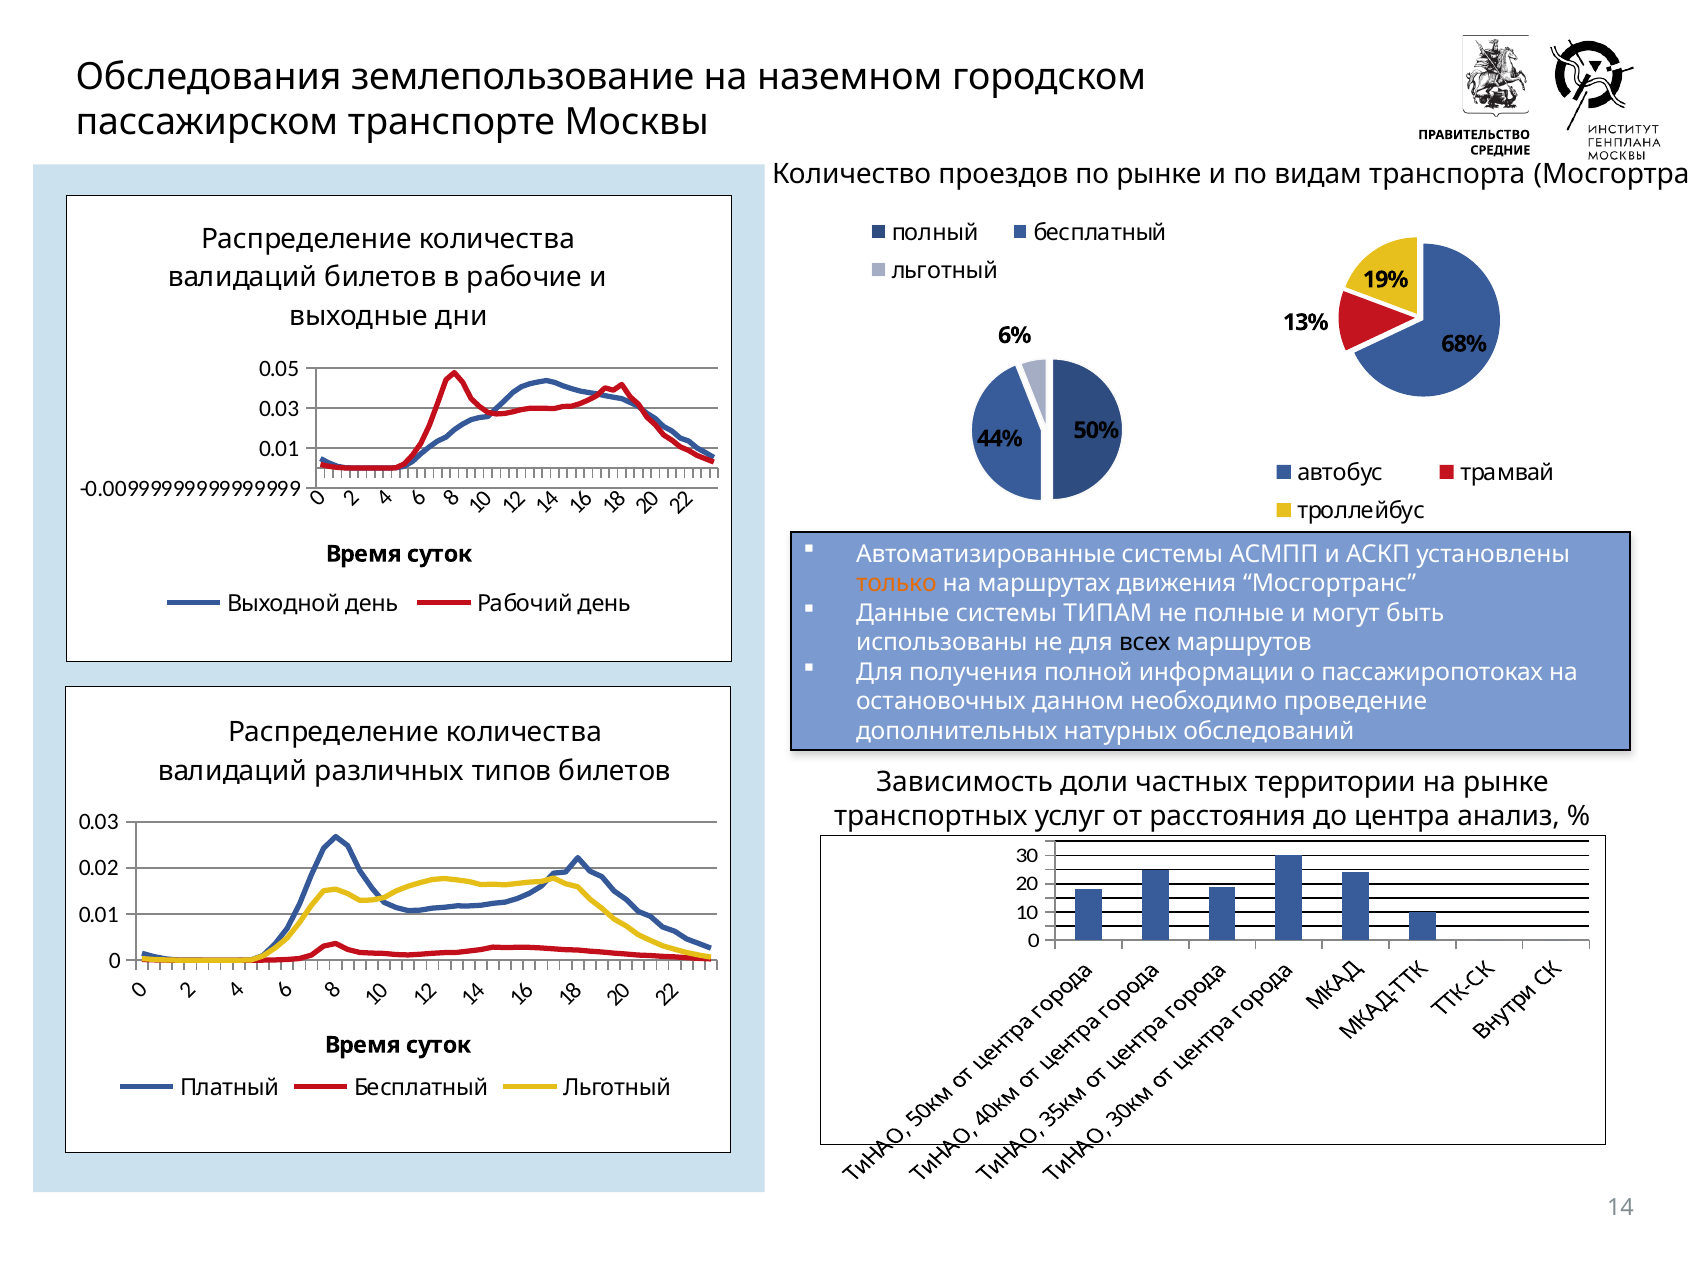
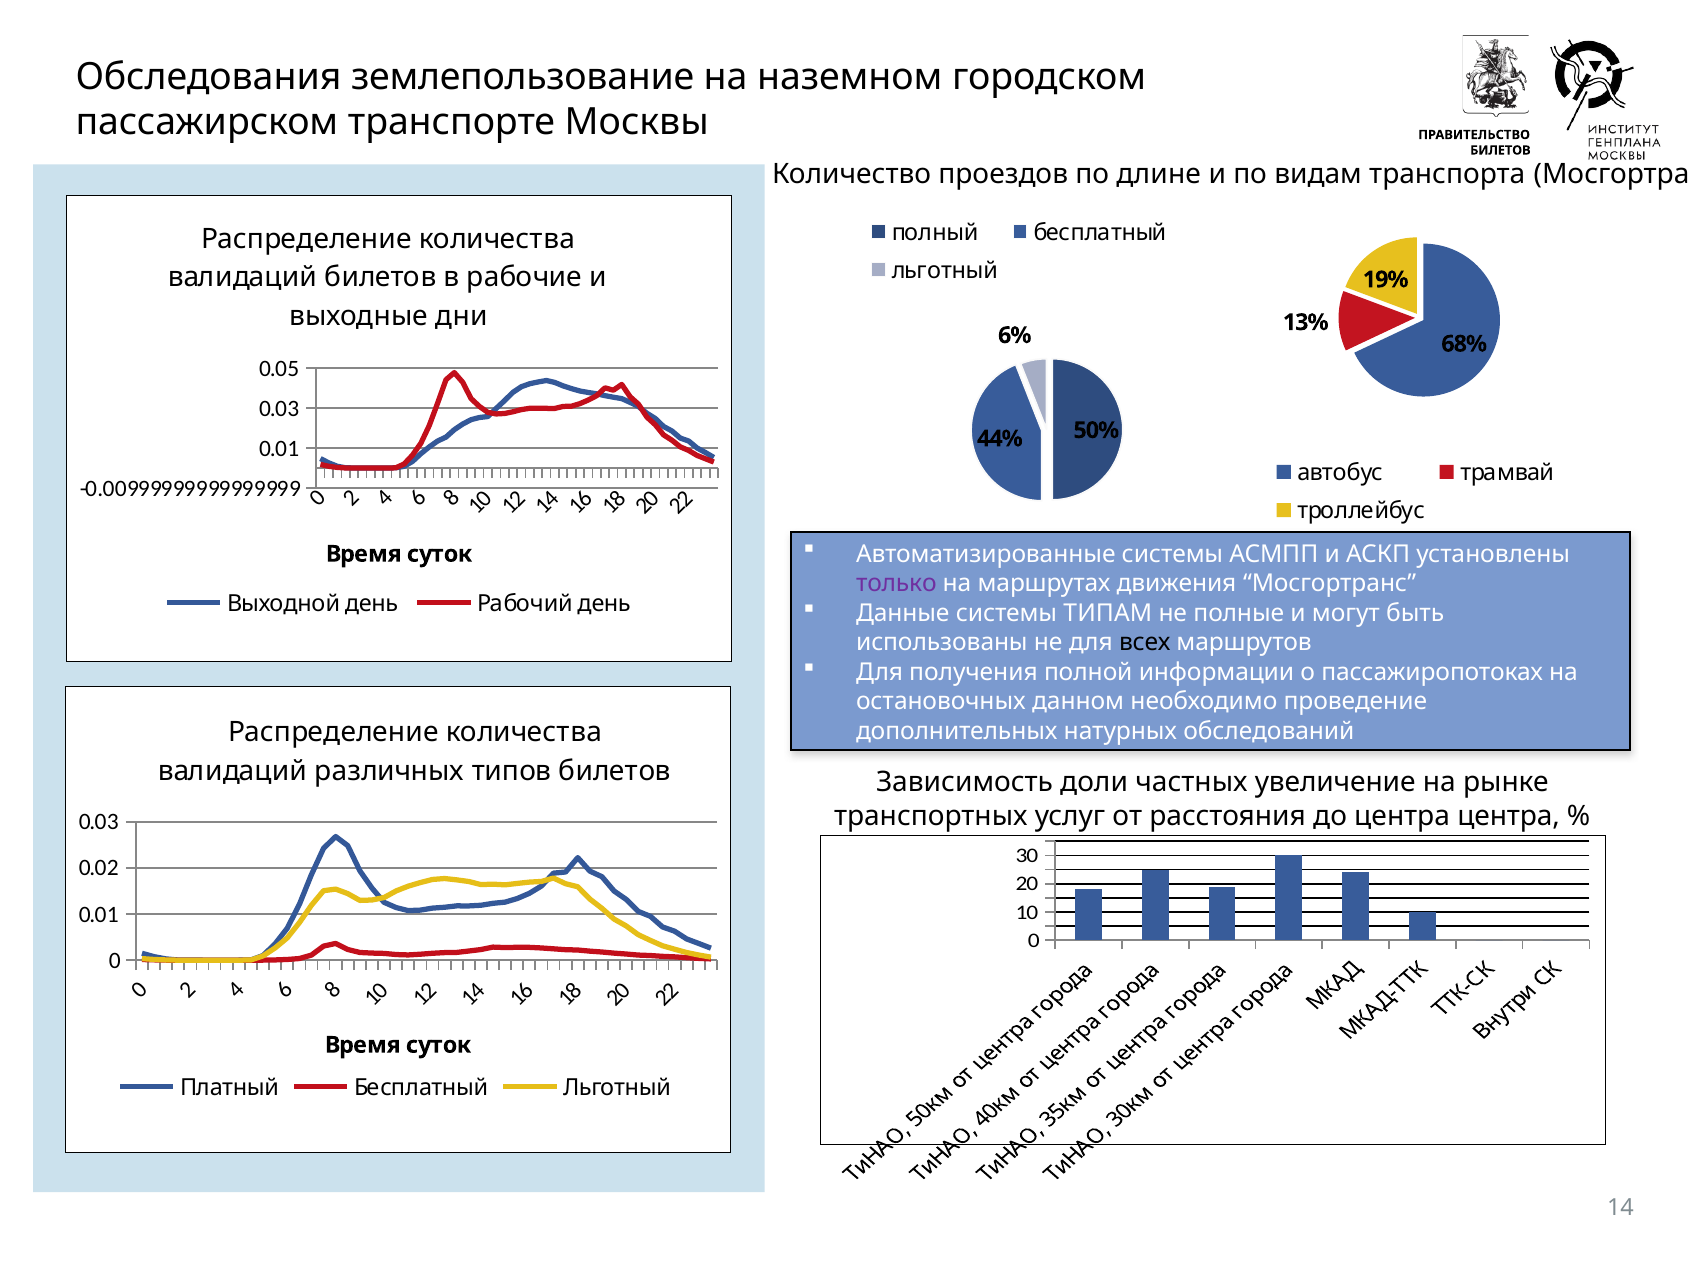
СРЕДНИЕ: СРЕДНИЕ -> БИЛЕТОВ (1500, 150)
по рынке: рынке -> длине (1159, 175)
только colour: orange -> purple (896, 583)
территории: территории -> увеличение (1335, 782)
центра анализ: анализ -> центра (1509, 816)
